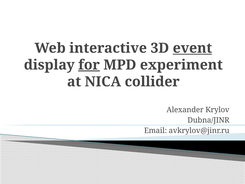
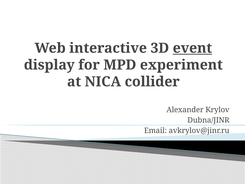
for underline: present -> none (89, 65)
